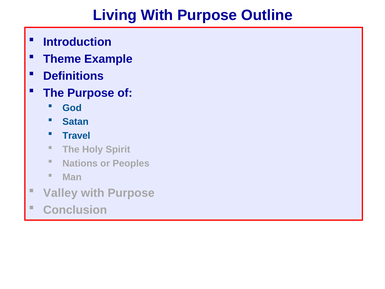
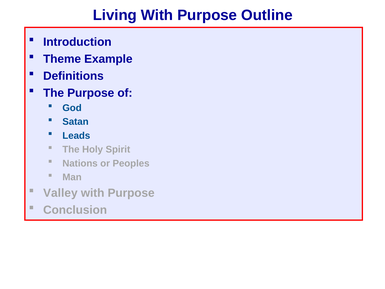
Travel: Travel -> Leads (76, 135)
